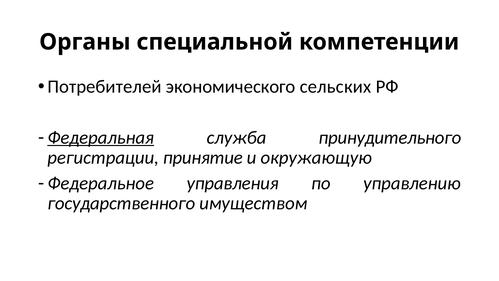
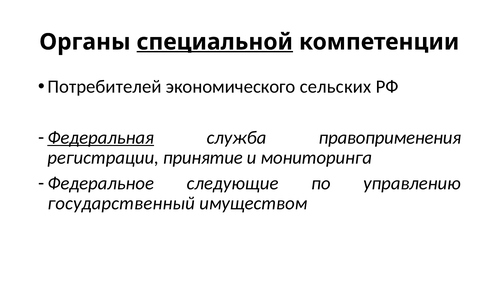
специальной underline: none -> present (215, 42)
принудительного: принудительного -> правоприменения (390, 137)
окружающую: окружающую -> мониторинга (316, 158)
управления: управления -> следующие (233, 183)
государственного: государственного -> государственный (121, 203)
